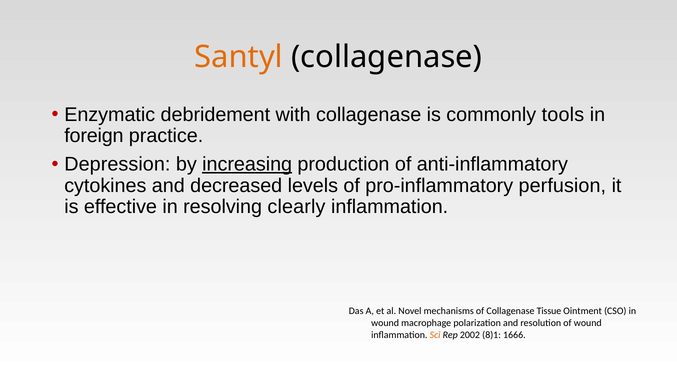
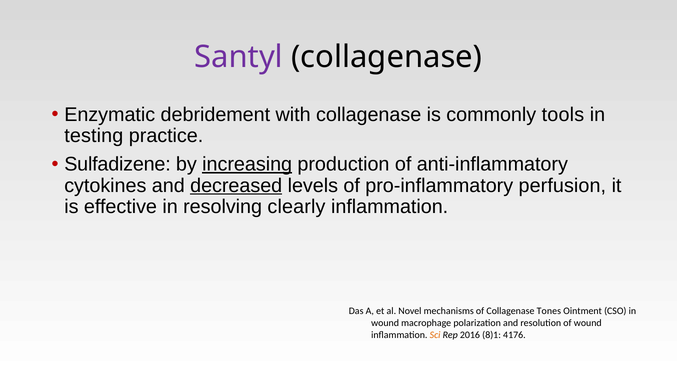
Santyl colour: orange -> purple (239, 57)
foreign: foreign -> testing (94, 136)
Depression: Depression -> Sulfadizene (118, 164)
decreased underline: none -> present (236, 186)
Tissue: Tissue -> Tones (549, 311)
2002: 2002 -> 2016 (470, 335)
1666: 1666 -> 4176 (514, 335)
